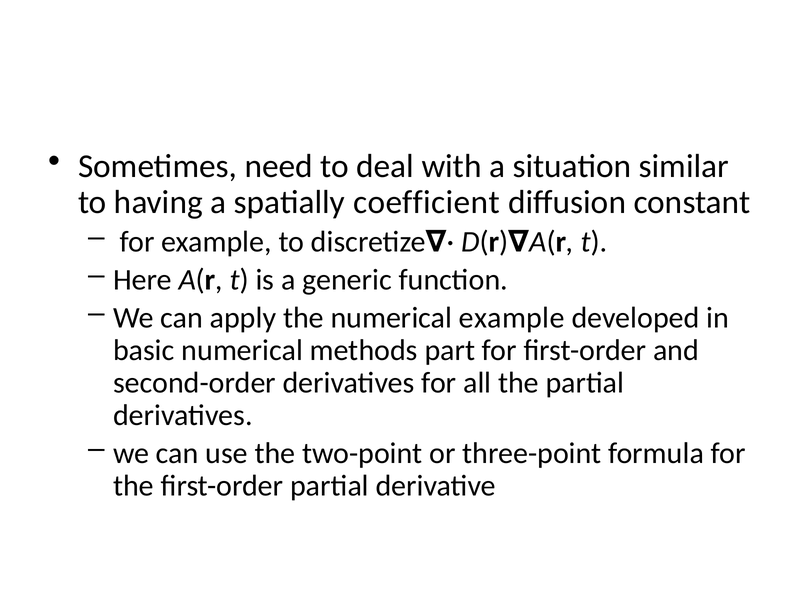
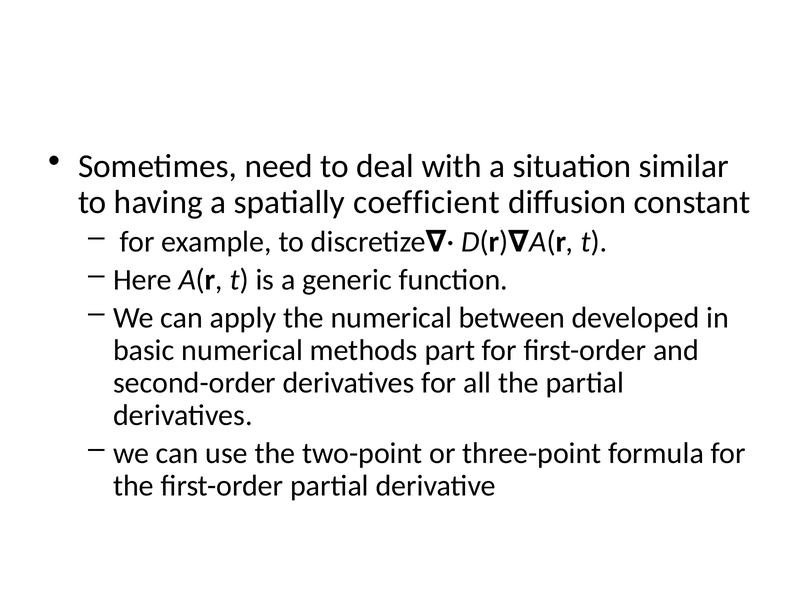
numerical example: example -> between (512, 318)
